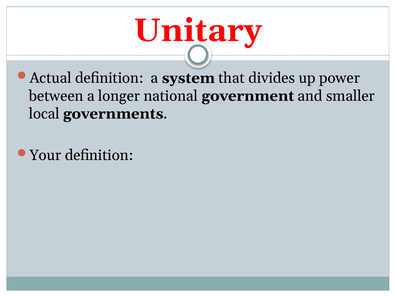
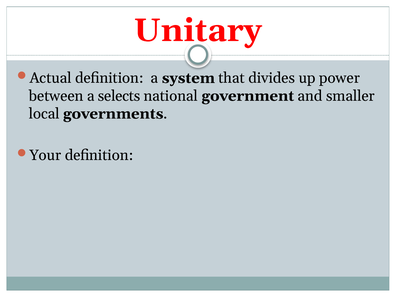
longer: longer -> selects (119, 96)
